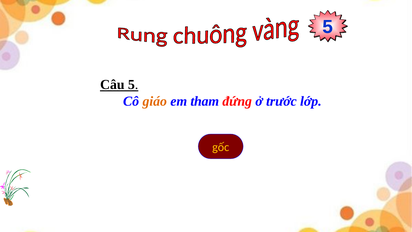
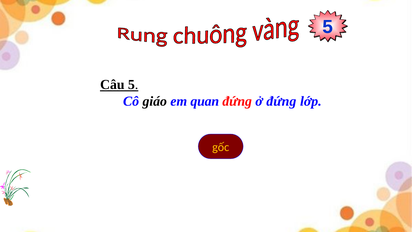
giáo colour: orange -> black (155, 101)
tham: tham -> quan (205, 101)
ở trước: trước -> đứng (281, 101)
